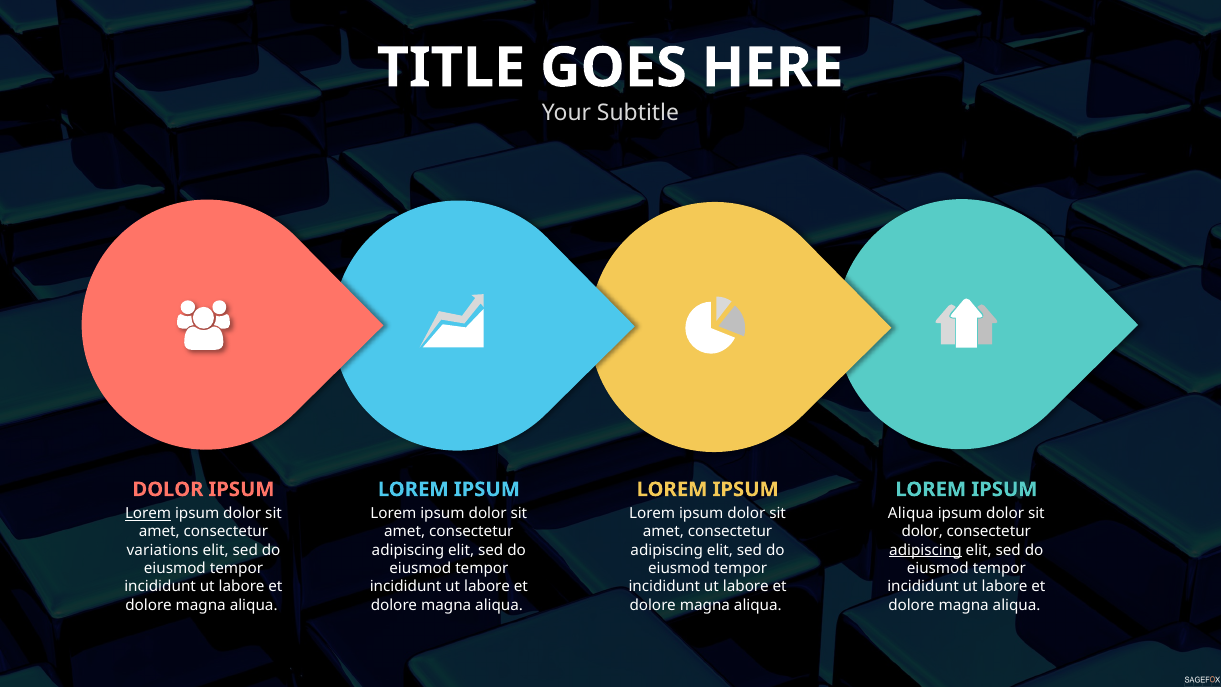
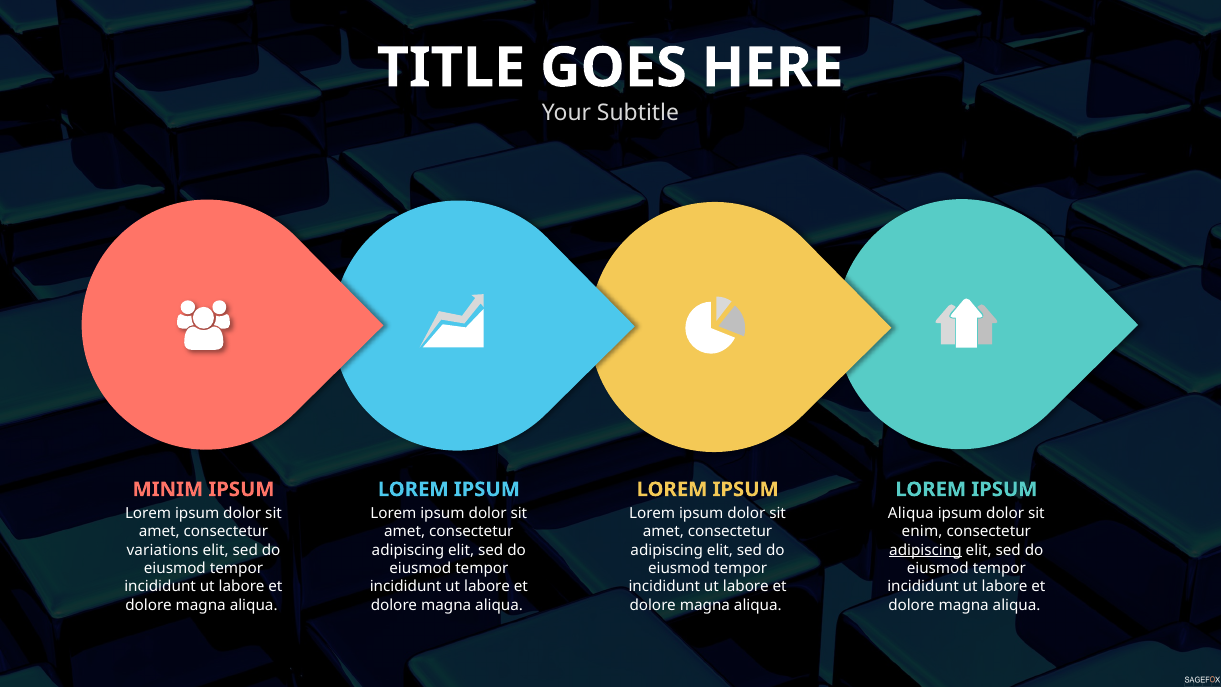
DOLOR: DOLOR -> MINIM (168, 489)
Lorem underline: present -> none (148, 513)
dolor: dolor -> enim (922, 532)
